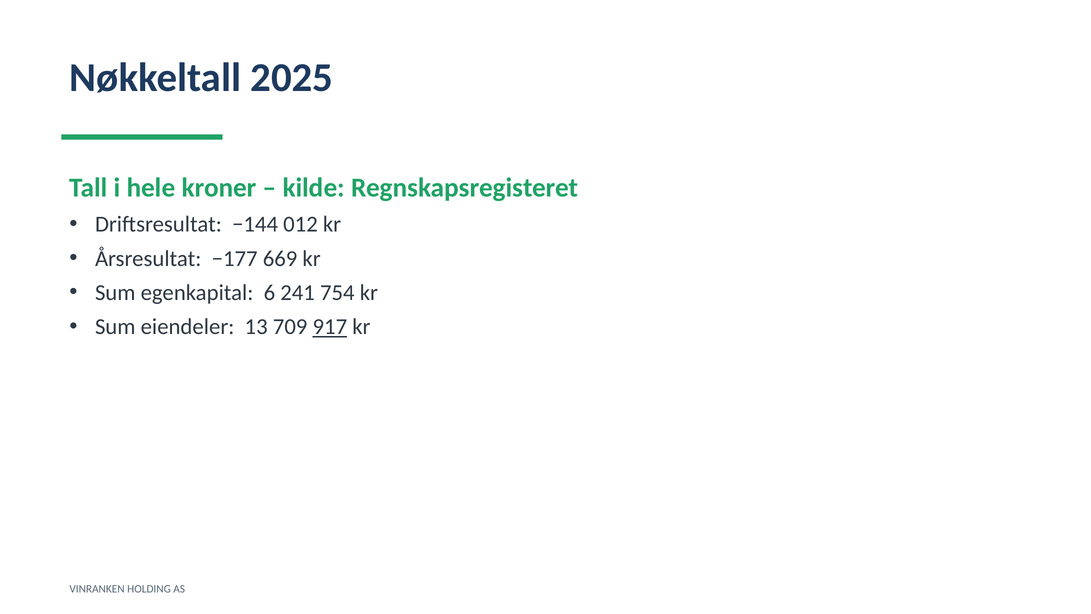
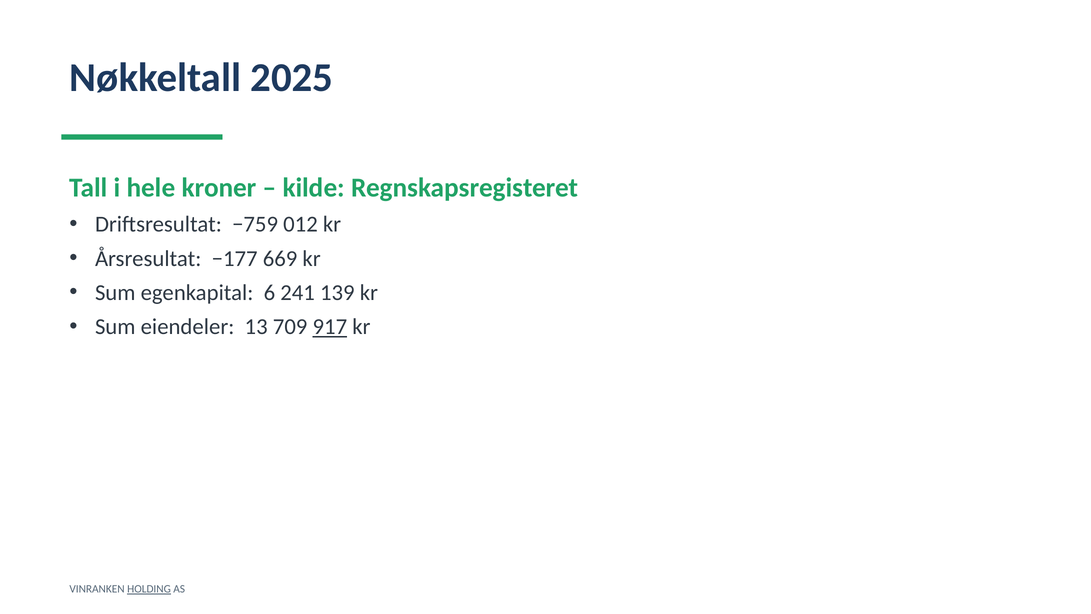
−144: −144 -> −759 (255, 224)
754: 754 -> 139 (337, 293)
HOLDING underline: none -> present (149, 589)
